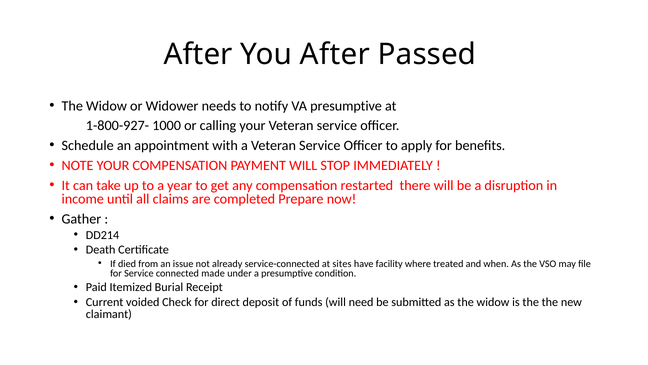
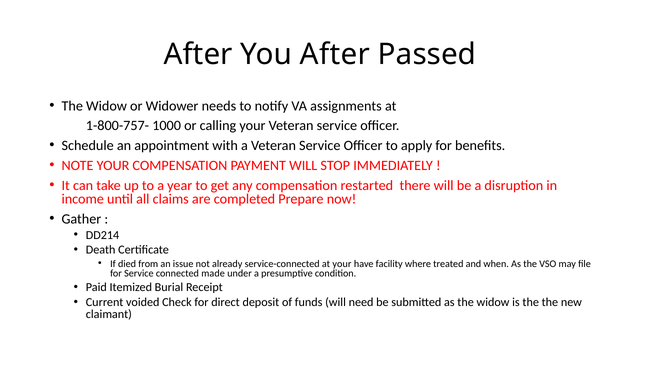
VA presumptive: presumptive -> assignments (346, 106)
1-800-927-: 1-800-927- -> 1-800-757- (117, 126)
at sites: sites -> your (342, 263)
